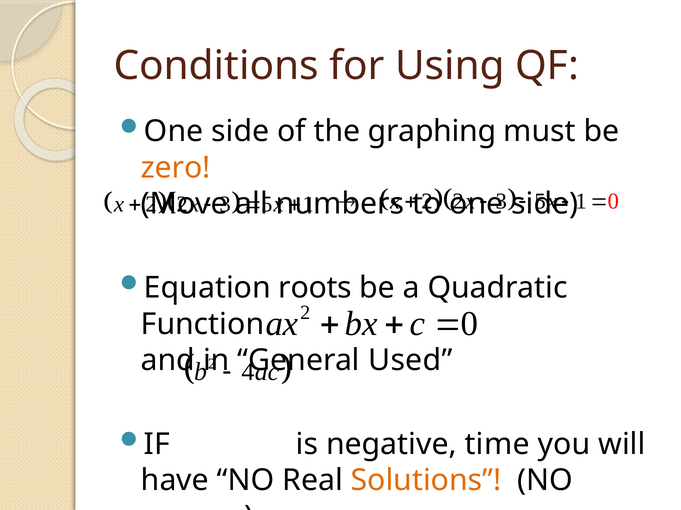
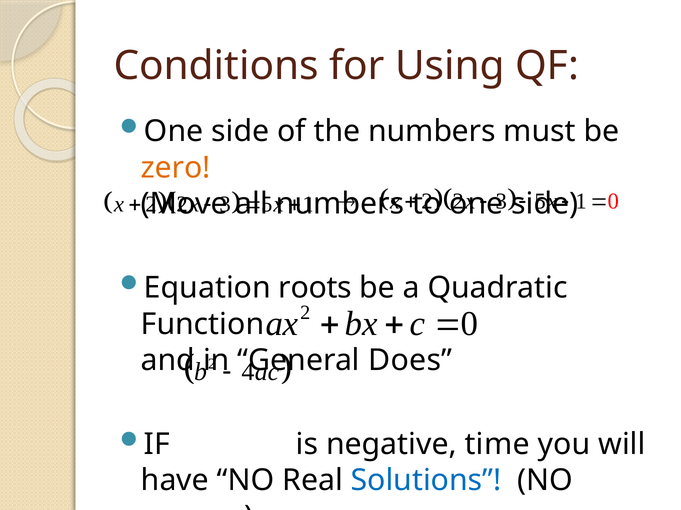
the graphing: graphing -> numbers (432, 132)
Used: Used -> Does (410, 361)
Solutions colour: orange -> blue (426, 481)
